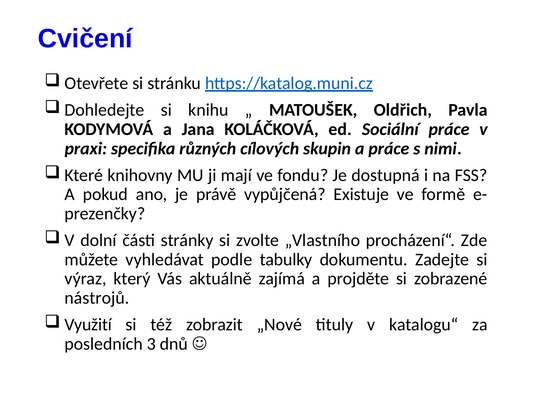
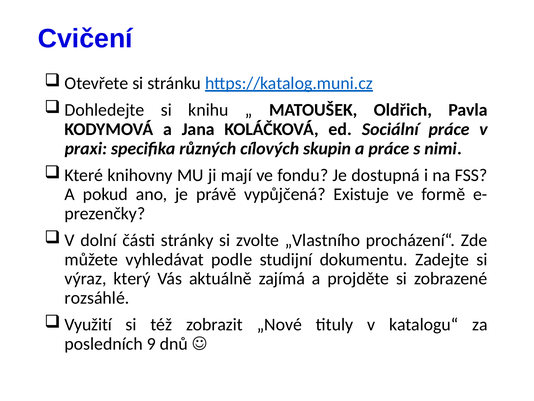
tabulky: tabulky -> studijní (286, 259)
nástrojů: nástrojů -> rozsáhlé (97, 298)
3: 3 -> 9 (151, 343)
